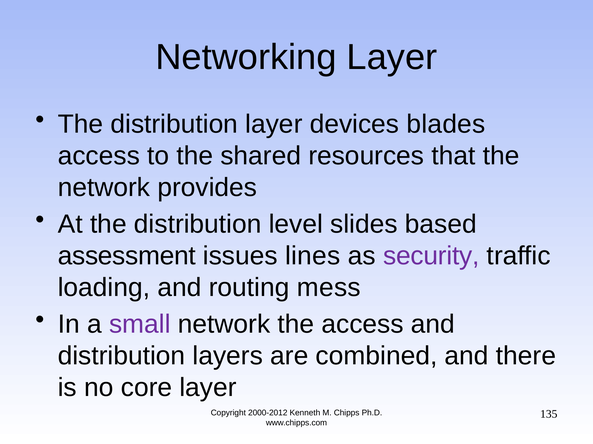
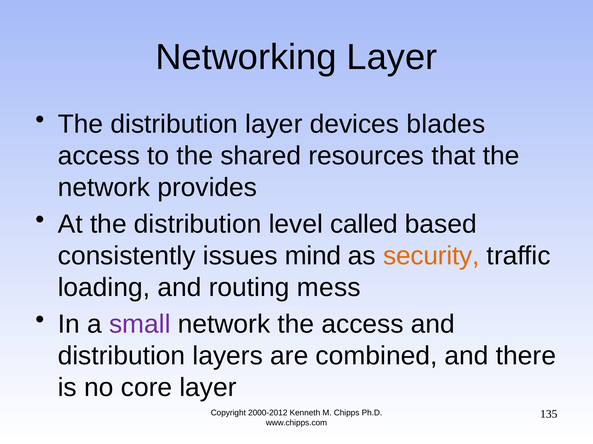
slides: slides -> called (364, 225)
assessment: assessment -> consistently (127, 256)
lines: lines -> mind (313, 256)
security colour: purple -> orange (431, 256)
